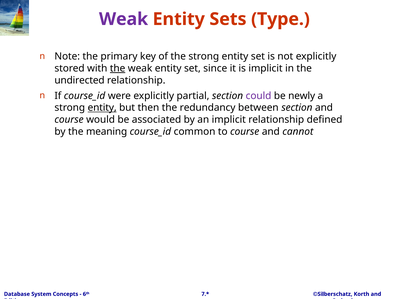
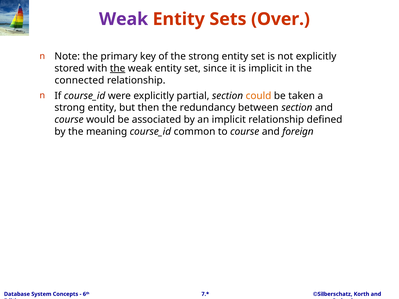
Type: Type -> Over (280, 19)
undirected: undirected -> connected (79, 80)
could colour: purple -> orange (259, 96)
newly: newly -> taken (302, 96)
entity underline: present -> none (102, 108)
cannot: cannot -> foreign (298, 132)
